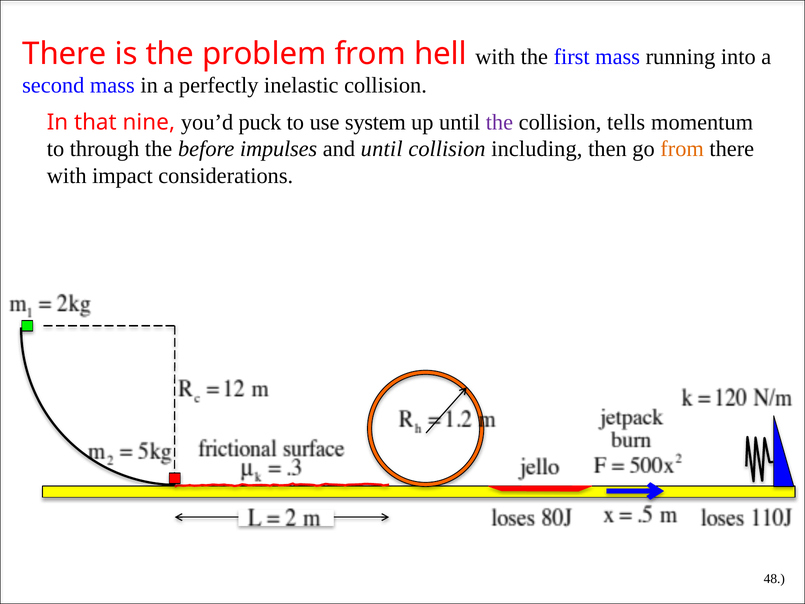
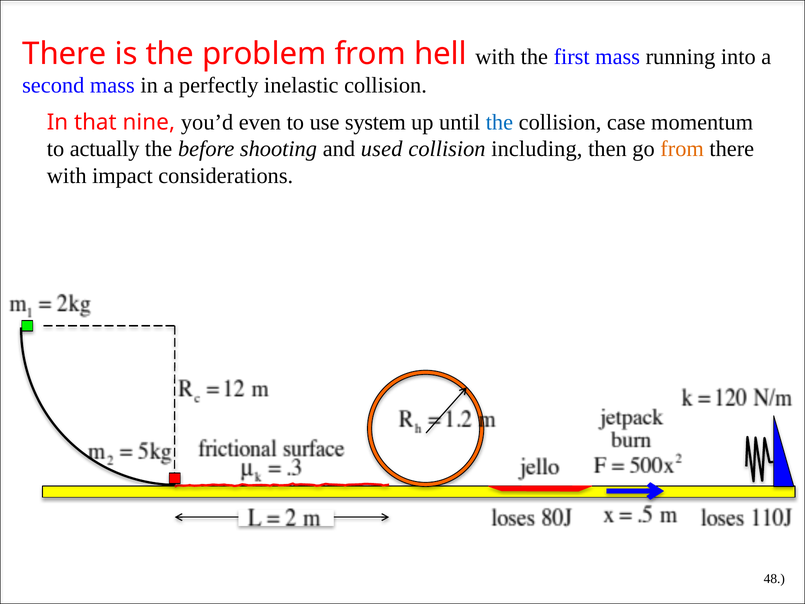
puck: puck -> even (260, 122)
the colour: purple -> blue (499, 122)
tells: tells -> case (626, 122)
through: through -> actually (105, 149)
impulses: impulses -> shooting (278, 149)
and until: until -> used (382, 149)
